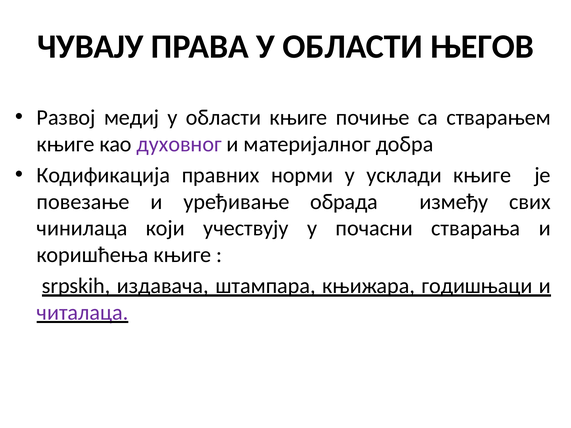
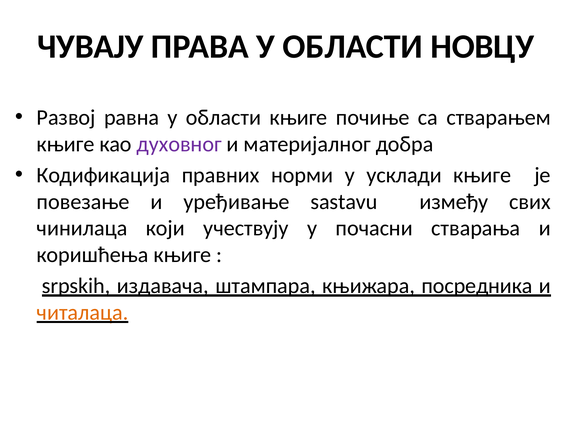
ЊЕГОВ: ЊЕГОВ -> НОВЦУ (482, 47)
медиј: медиј -> равна (132, 118)
обрада: обрада -> sastavu (344, 202)
годишњаци: годишњаци -> посредника (477, 286)
читалаца colour: purple -> orange (83, 313)
